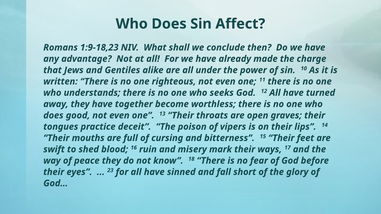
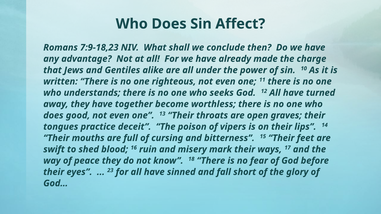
1:9-18,23: 1:9-18,23 -> 7:9-18,23 (99, 48)
